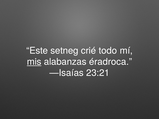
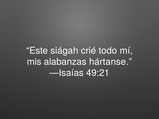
setneg: setneg -> siágah (64, 51)
mis underline: present -> none (34, 62)
éradroca: éradroca -> hártanse (111, 62)
23:21: 23:21 -> 49:21 (98, 73)
